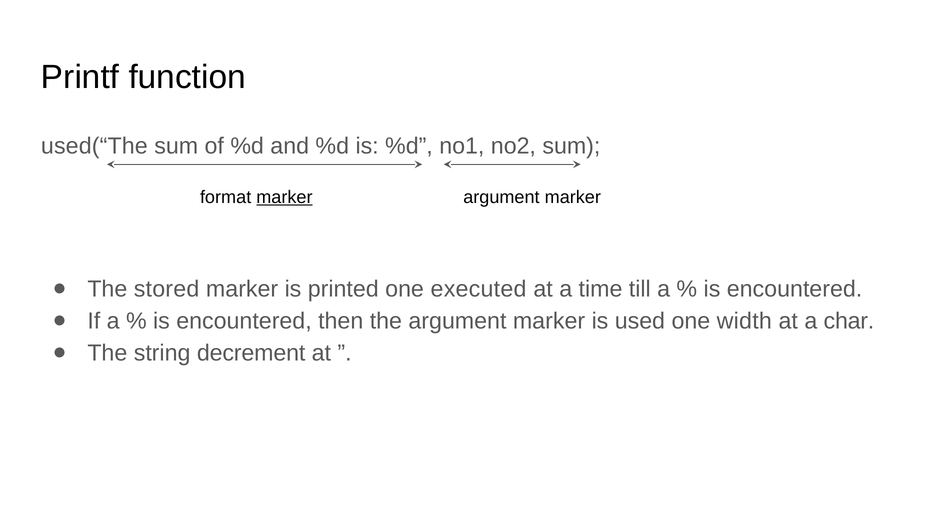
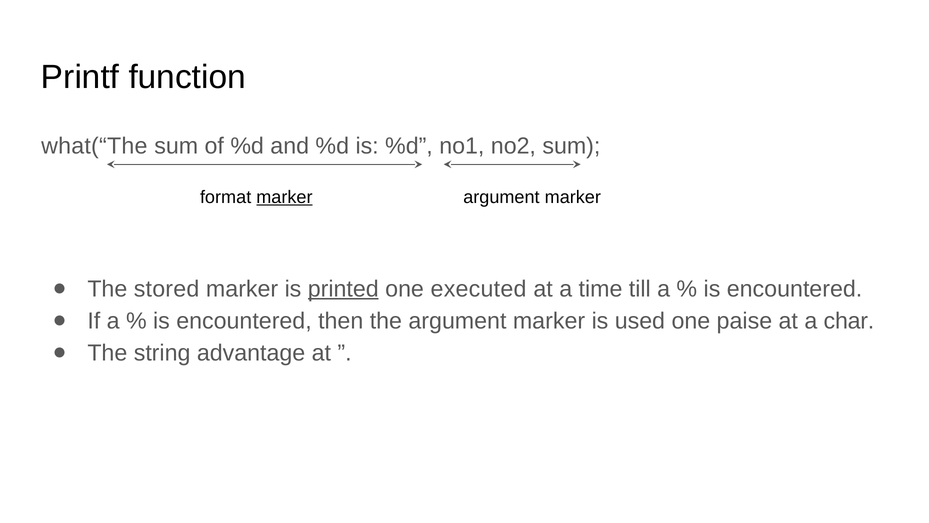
used(“The: used(“The -> what(“The (94, 146)
printed underline: none -> present (343, 289)
width: width -> paise (744, 321)
decrement: decrement -> advantage (251, 353)
